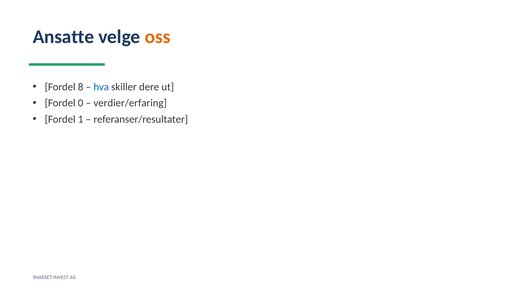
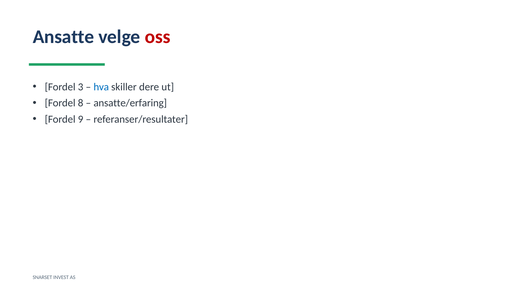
oss colour: orange -> red (158, 37)
8: 8 -> 3 (81, 87)
0: 0 -> 8 (81, 103)
verdier/erfaring: verdier/erfaring -> ansatte/erfaring (130, 103)
1: 1 -> 9 (81, 119)
